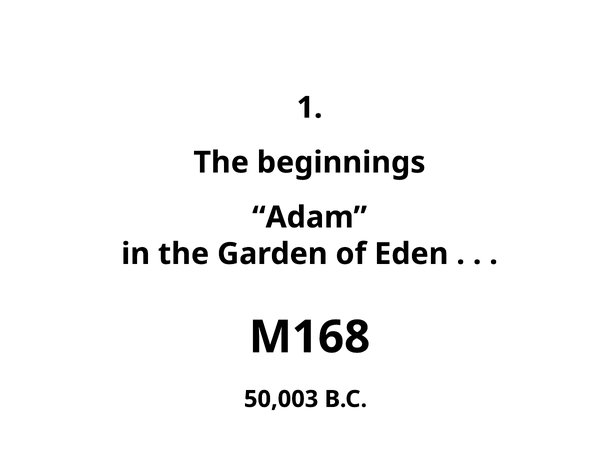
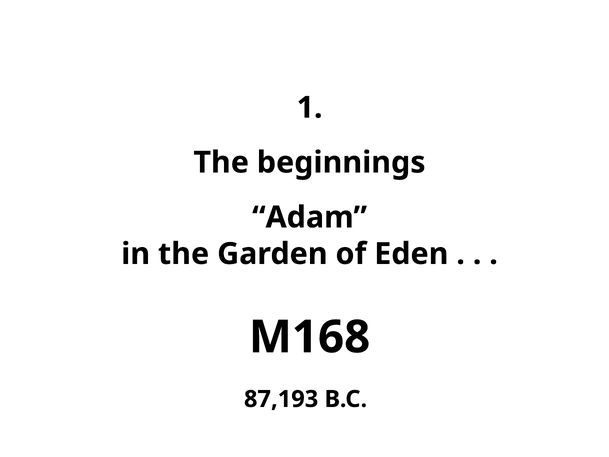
50,003: 50,003 -> 87,193 (281, 399)
